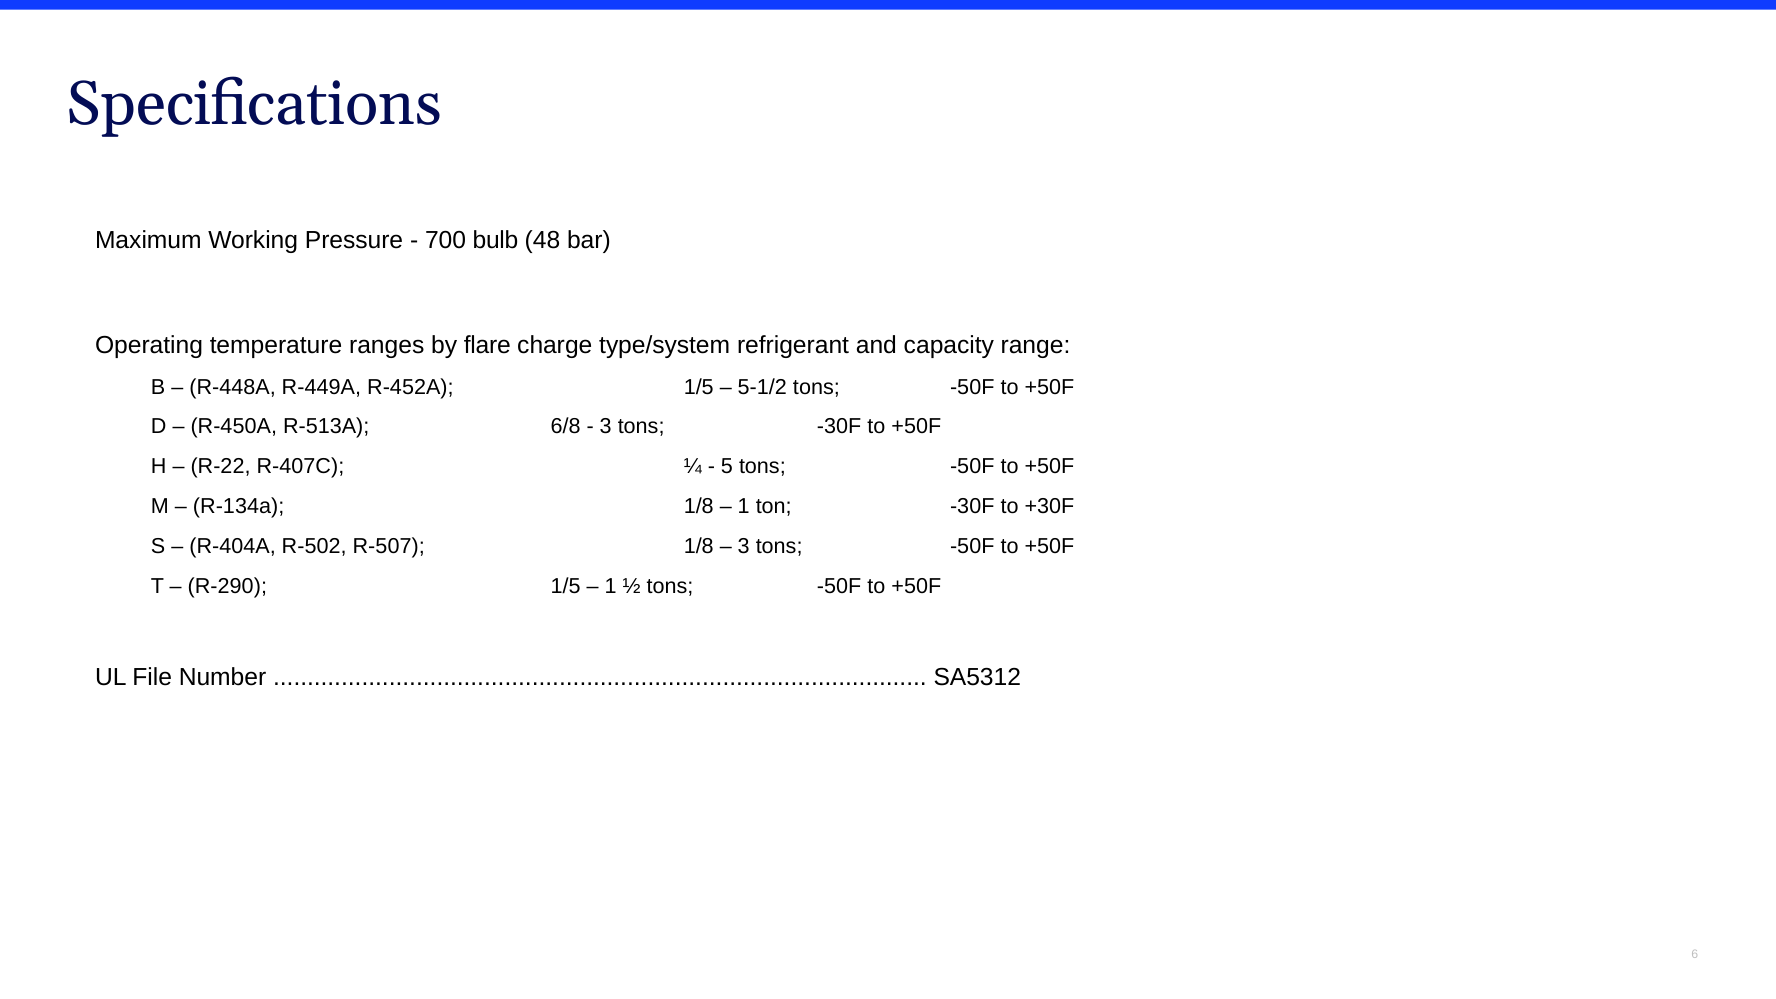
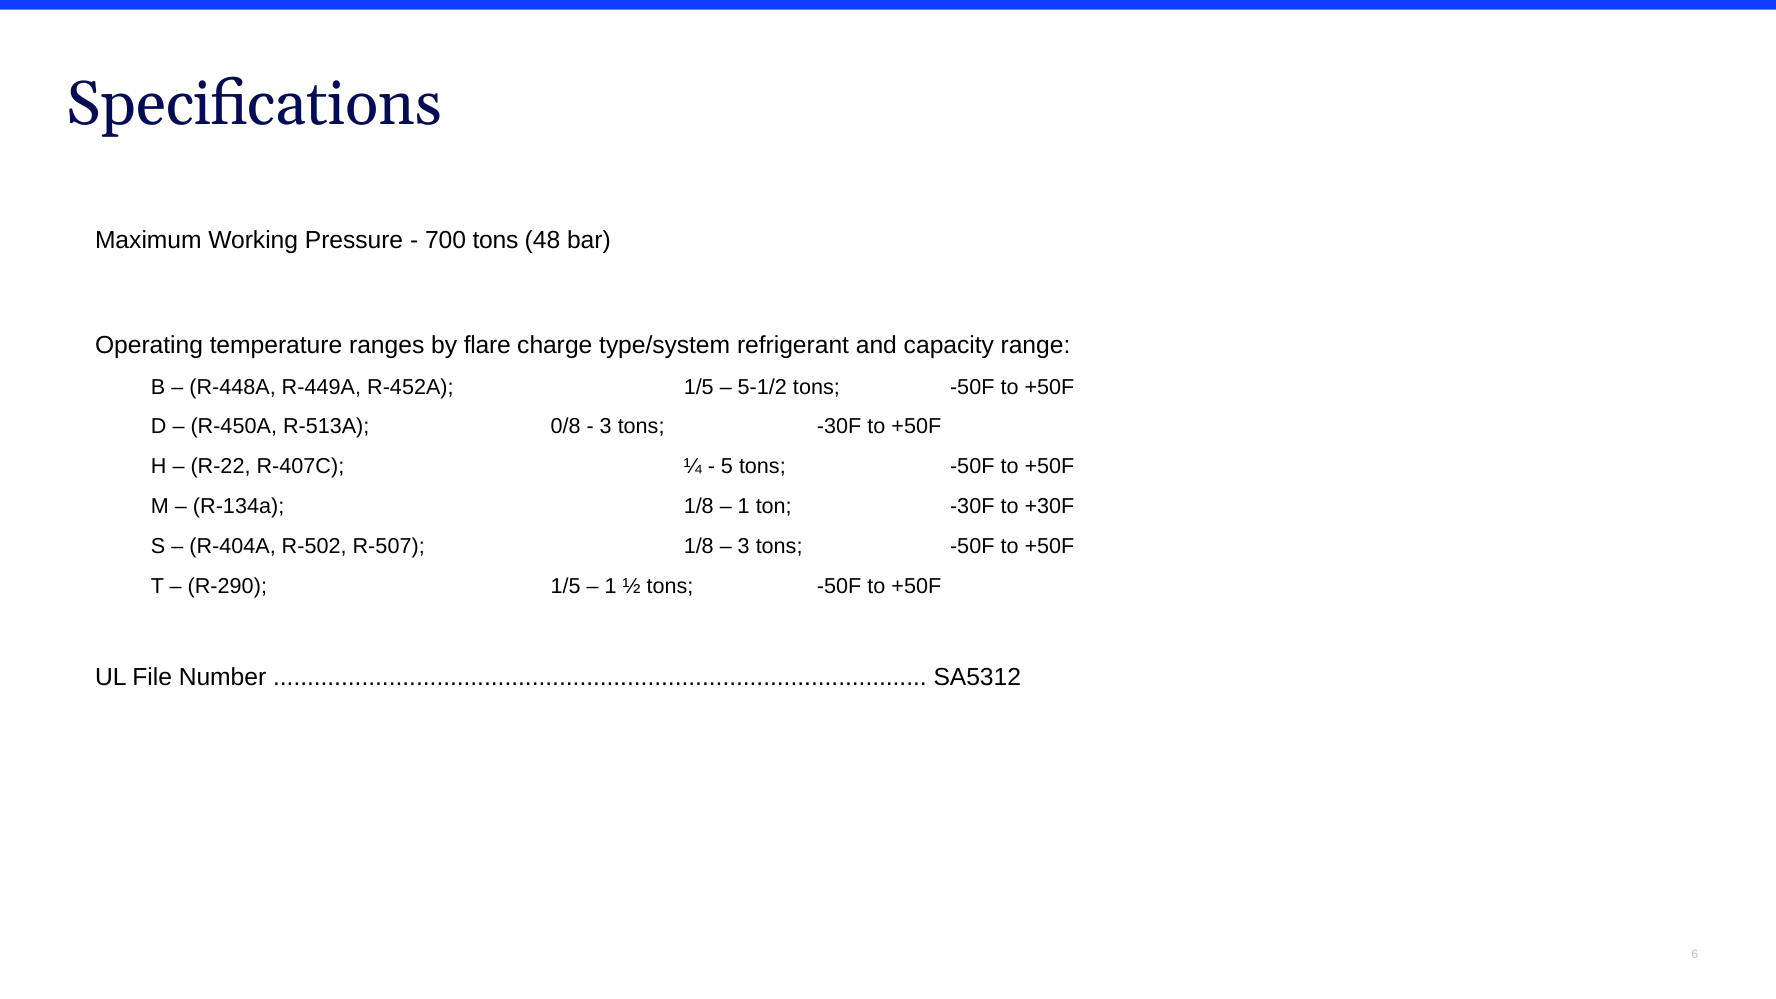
700 bulb: bulb -> tons (495, 240)
6/8: 6/8 -> 0/8 (566, 427)
